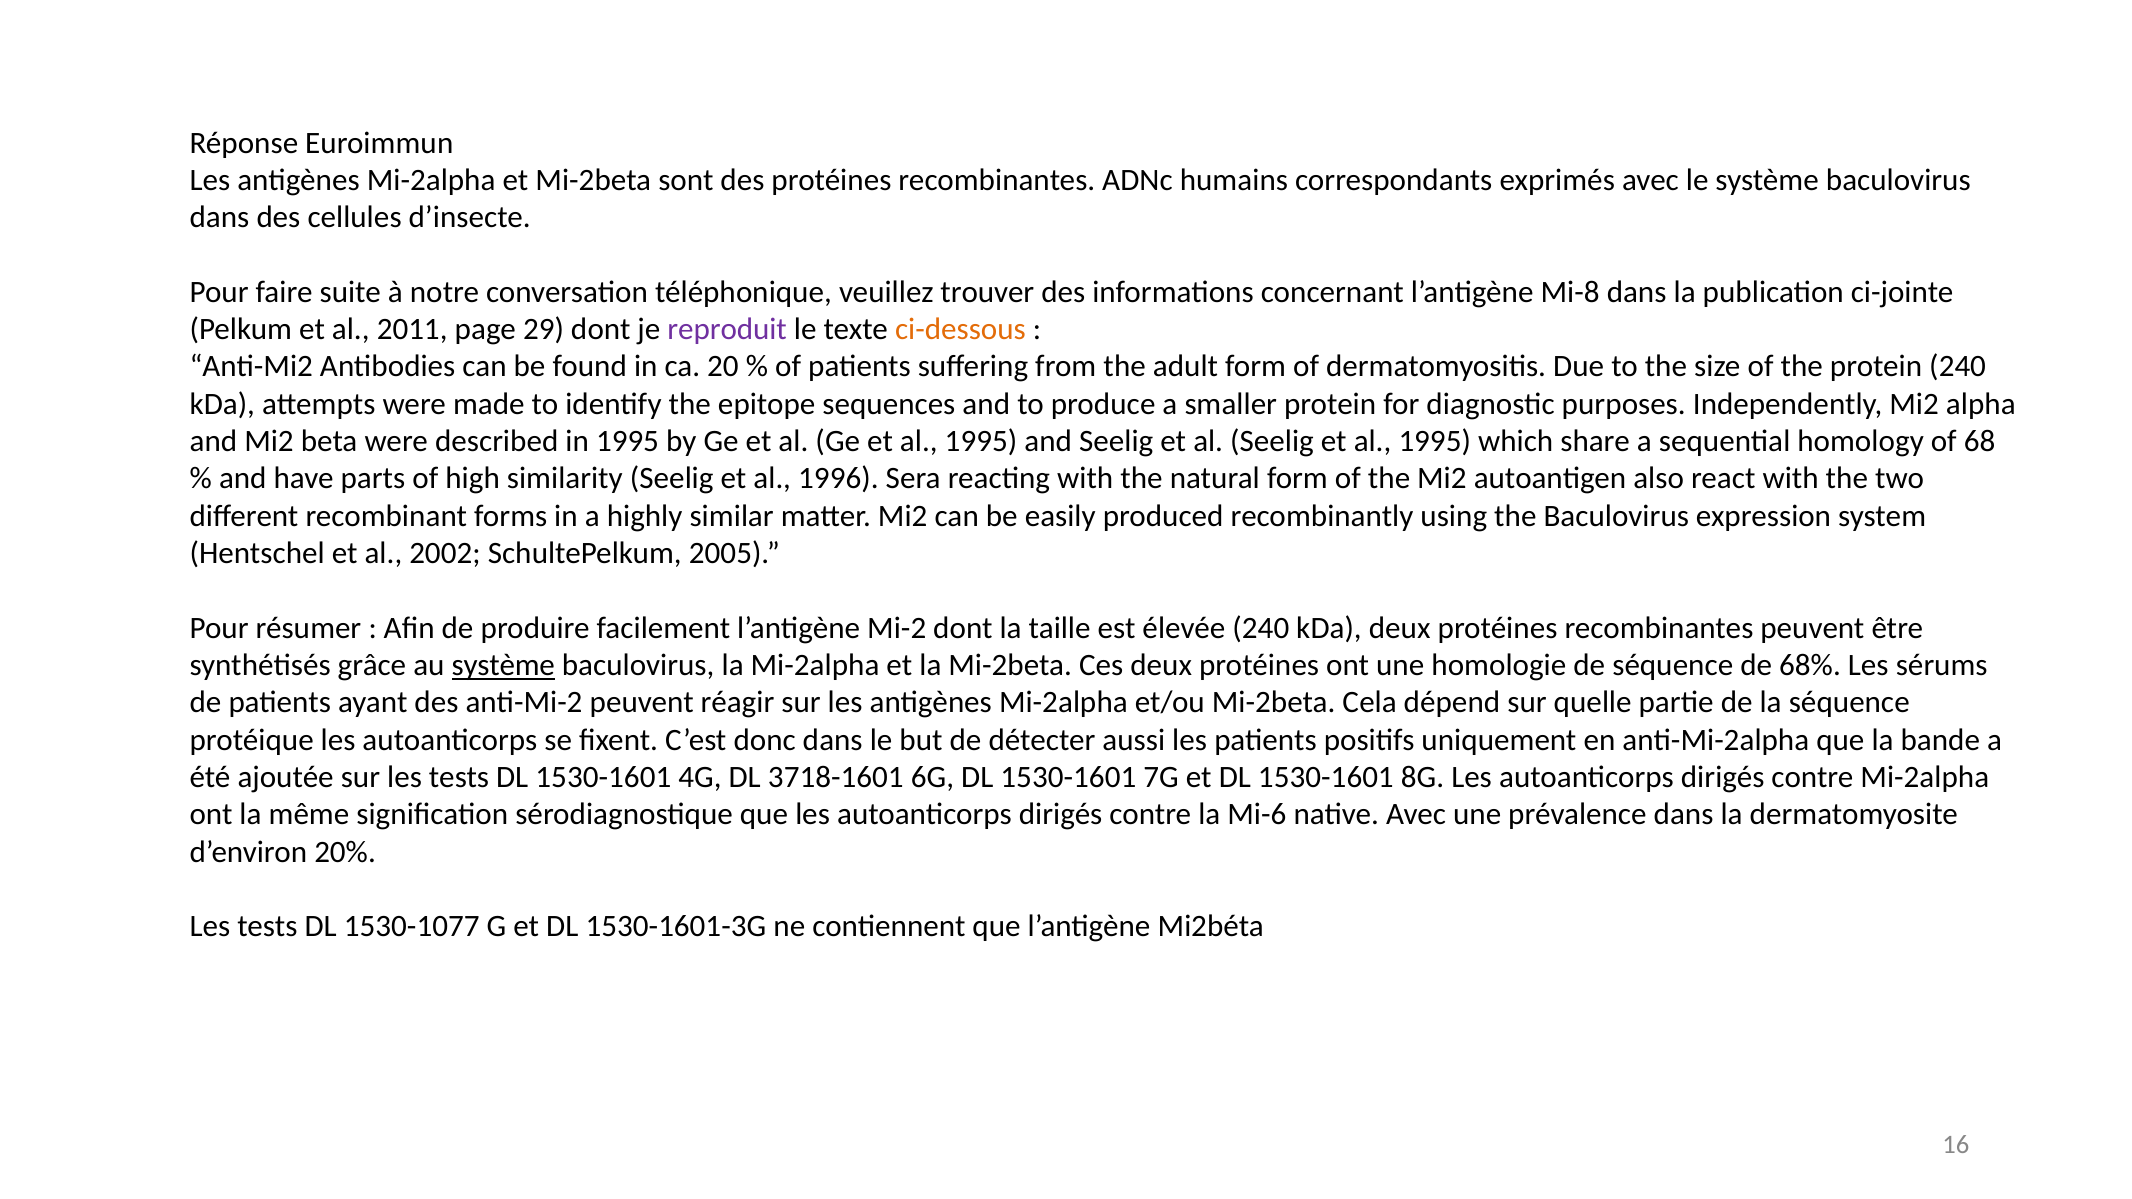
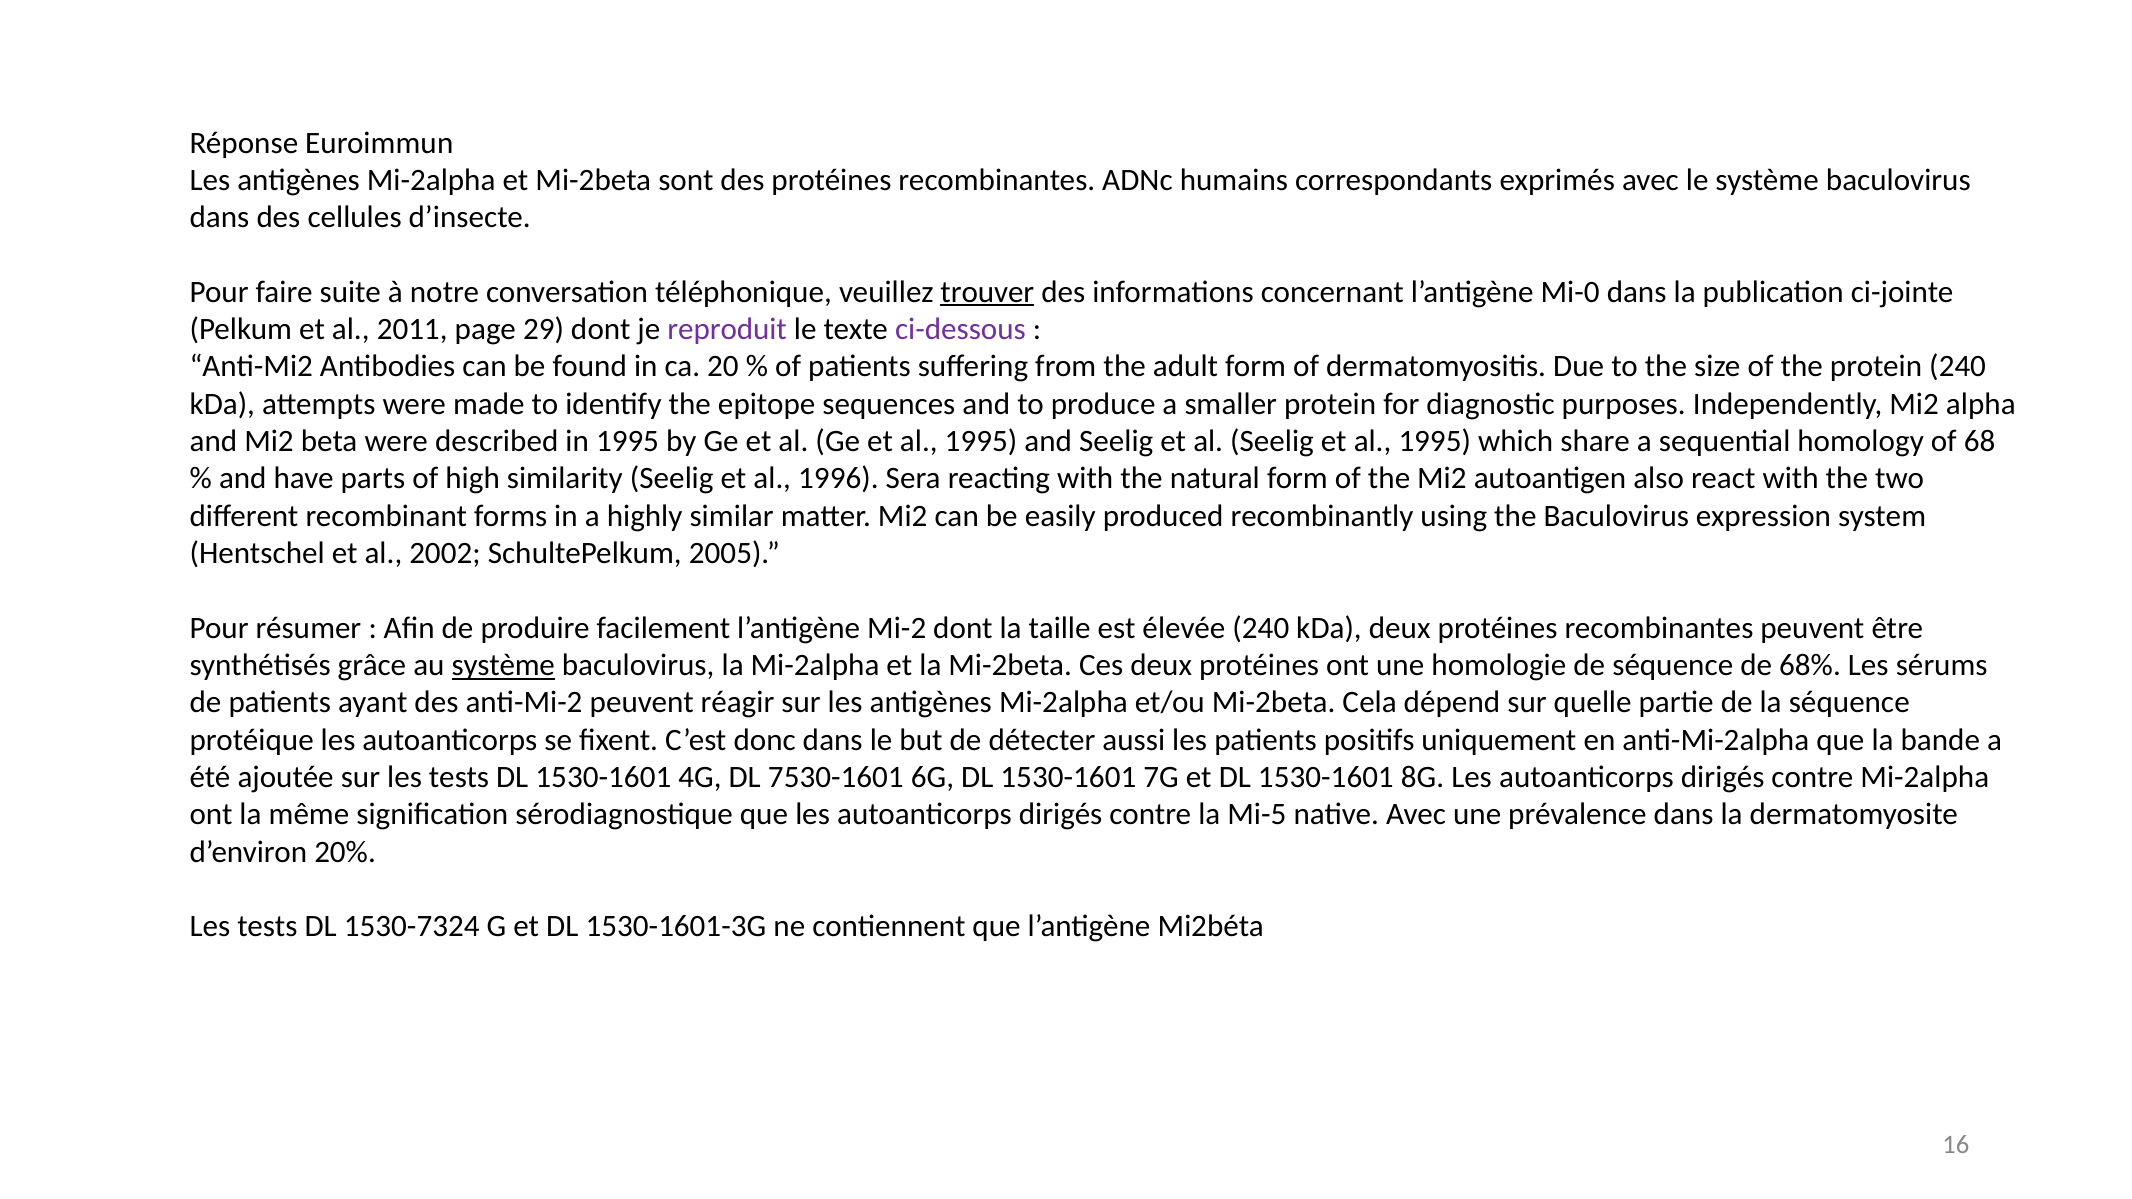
trouver underline: none -> present (987, 292)
Mi-8: Mi-8 -> Mi-0 (1570, 292)
ci-dessous colour: orange -> purple (960, 329)
3718-1601: 3718-1601 -> 7530-1601 (836, 777)
Mi-6: Mi-6 -> Mi-5 (1257, 815)
1530-1077: 1530-1077 -> 1530-7324 (412, 927)
